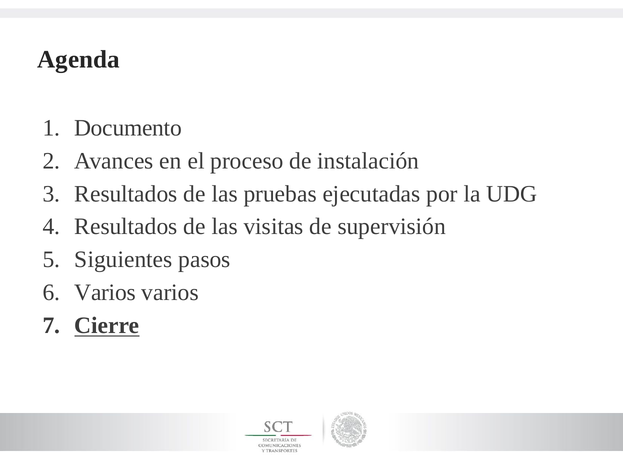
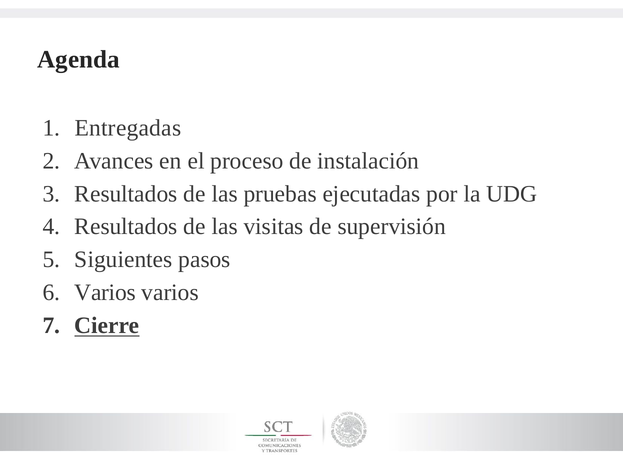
Documento: Documento -> Entregadas (128, 128)
